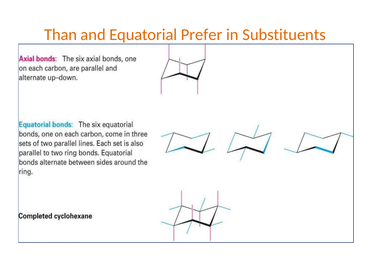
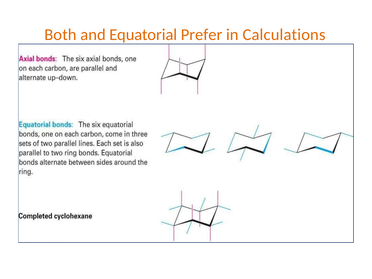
Than: Than -> Both (60, 35)
Substituents: Substituents -> Calculations (284, 35)
